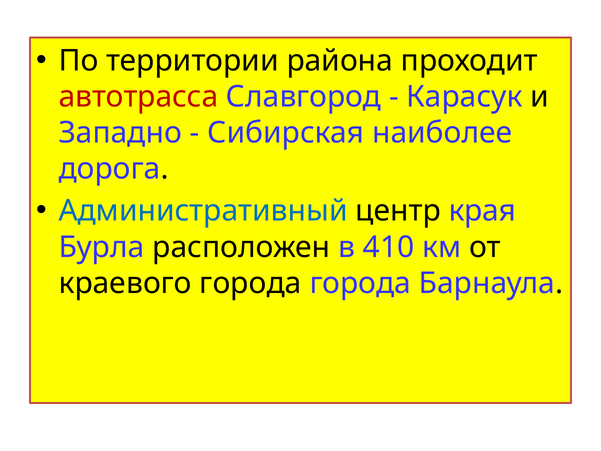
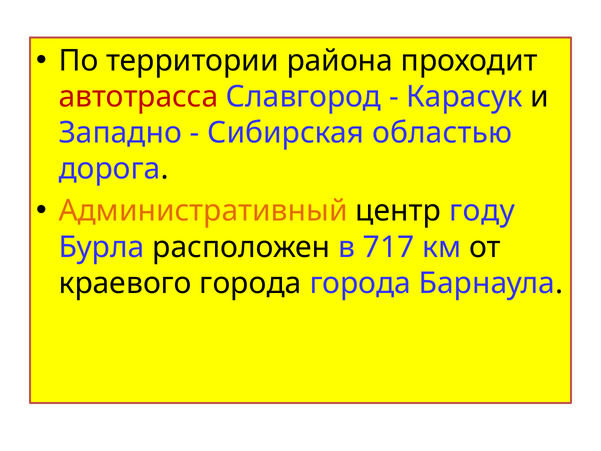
наиболее: наиболее -> областью (442, 133)
Административный colour: blue -> orange (203, 211)
края: края -> году (482, 211)
410: 410 -> 717 (389, 247)
